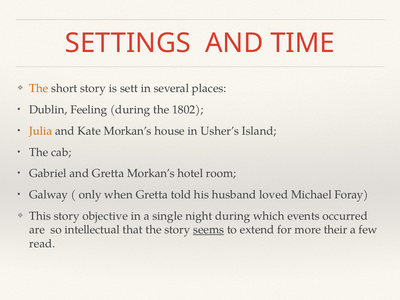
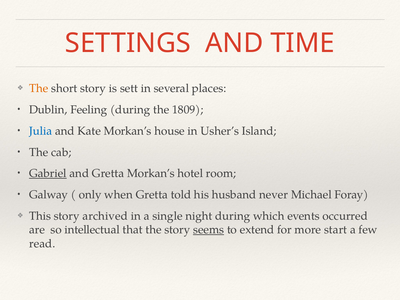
1802: 1802 -> 1809 (188, 110)
Julia colour: orange -> blue (41, 131)
Gabriel underline: none -> present (48, 173)
loved: loved -> never (274, 195)
objective: objective -> archived (105, 216)
their: their -> start (336, 230)
